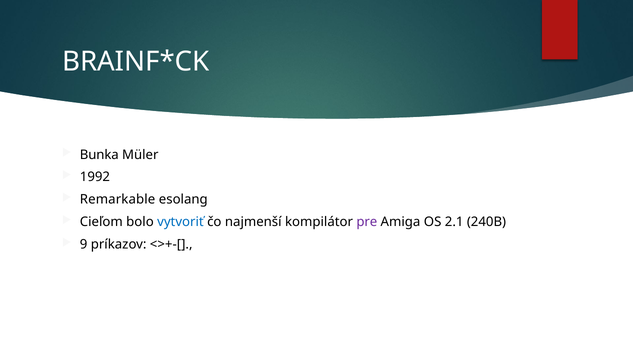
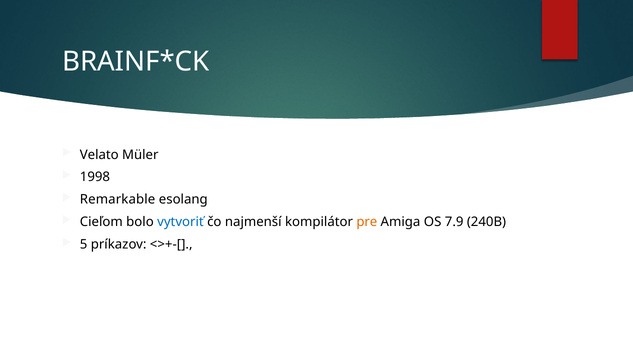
Bunka: Bunka -> Velato (99, 155)
1992: 1992 -> 1998 (95, 177)
pre colour: purple -> orange (367, 222)
2.1: 2.1 -> 7.9 (454, 222)
9: 9 -> 5 (84, 244)
